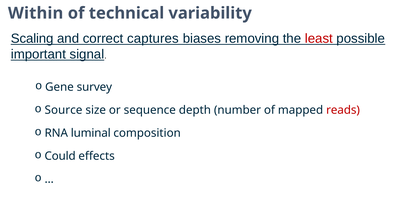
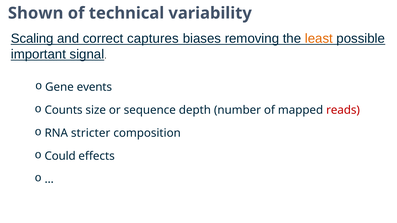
Within: Within -> Shown (36, 13)
least colour: red -> orange (319, 39)
survey: survey -> events (94, 87)
Source: Source -> Counts (64, 110)
luminal: luminal -> stricter (91, 133)
